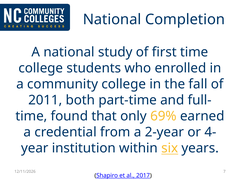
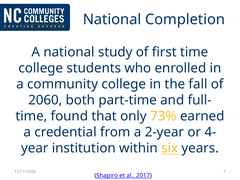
2011: 2011 -> 2060 (45, 100)
69%: 69% -> 73% (163, 116)
